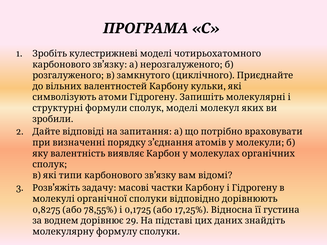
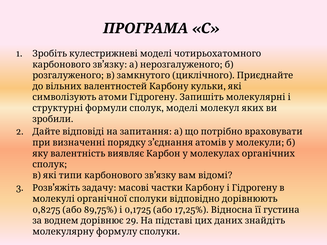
78,55%: 78,55% -> 89,75% (100, 210)
